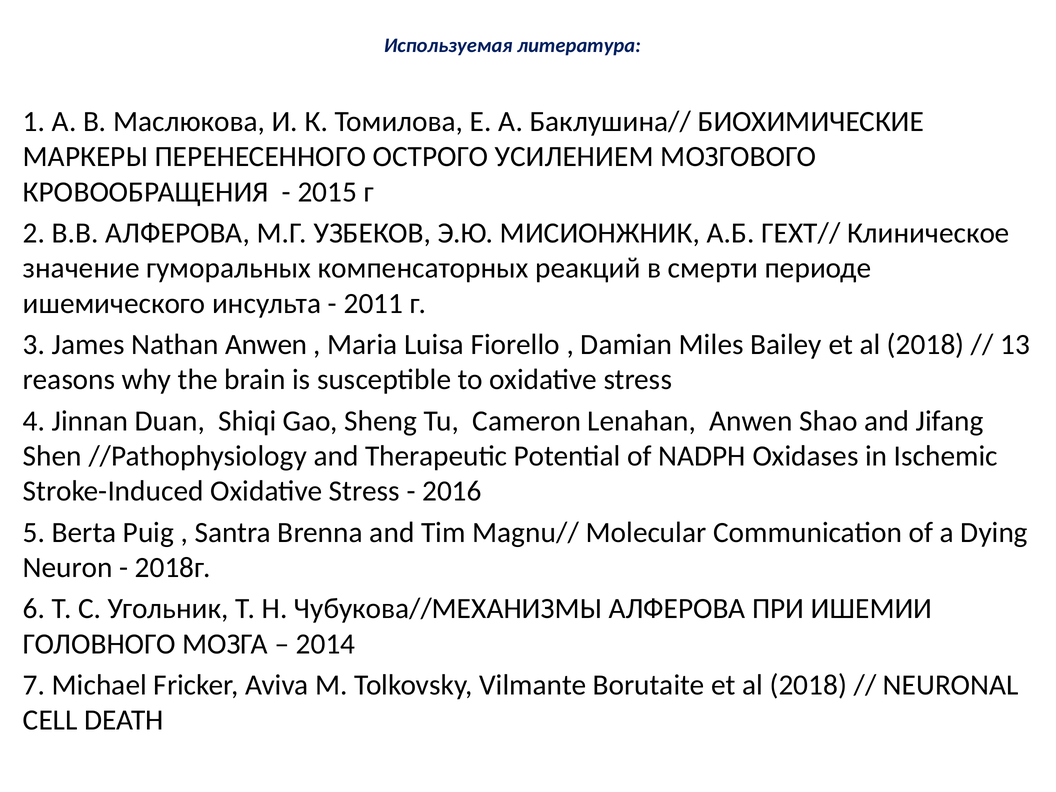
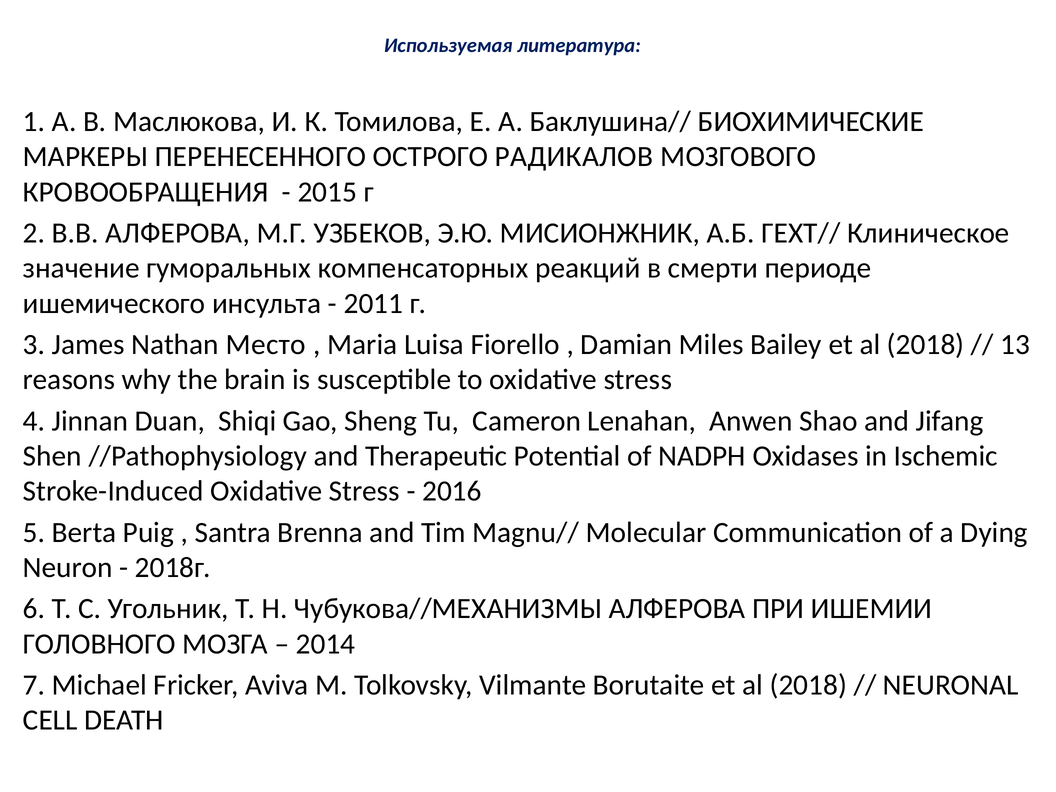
УСИЛЕНИЕМ: УСИЛЕНИЕМ -> РАДИКАЛОВ (574, 157)
Nathan Anwen: Anwen -> Место (266, 345)
